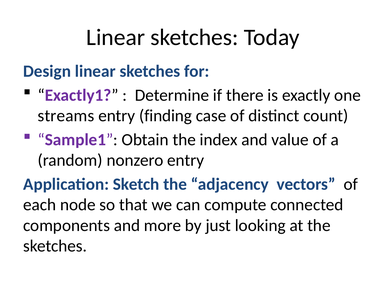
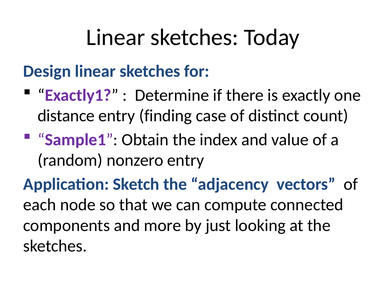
streams: streams -> distance (66, 116)
